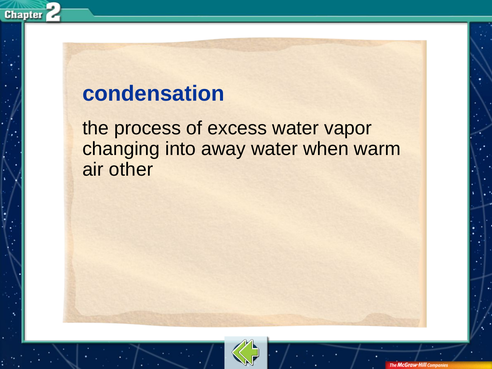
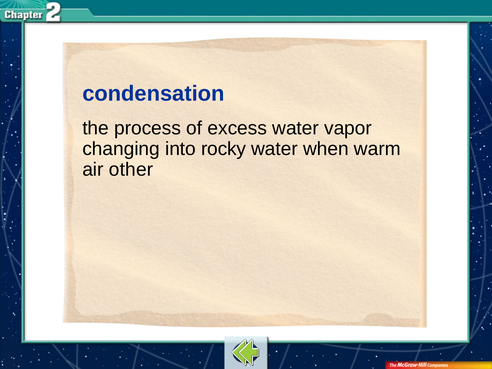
away: away -> rocky (224, 149)
